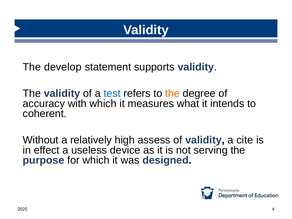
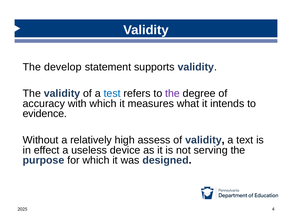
the colour: orange -> purple (173, 93)
coherent: coherent -> evidence (45, 114)
cite: cite -> text (245, 140)
